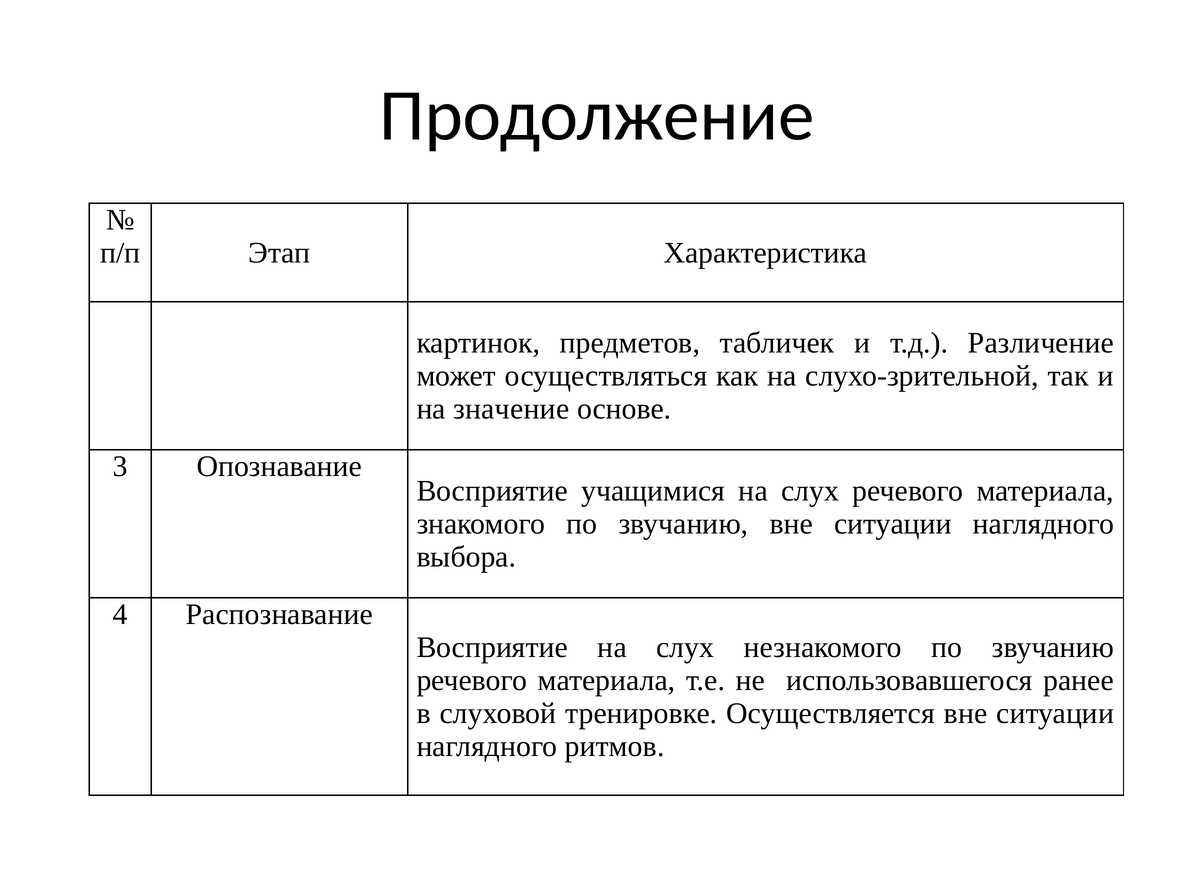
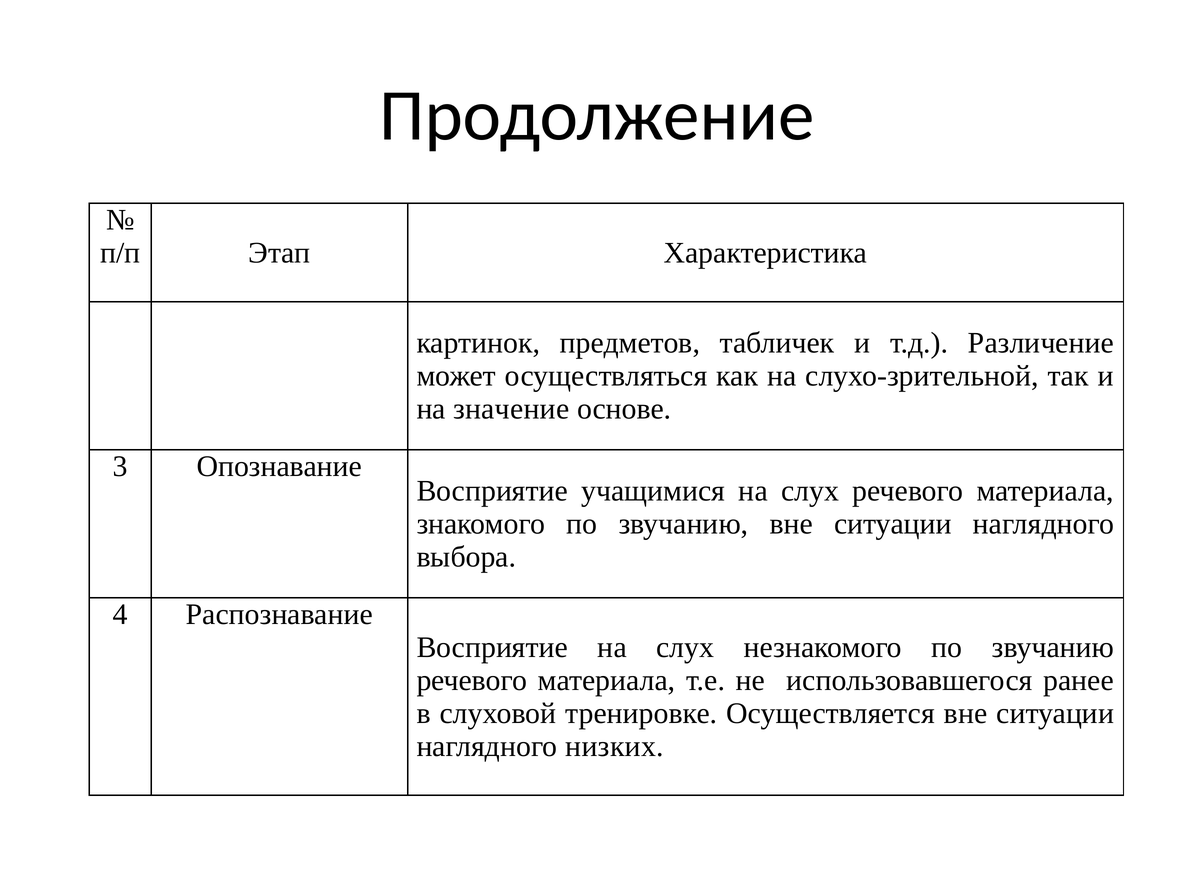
ритмов: ритмов -> низких (615, 747)
